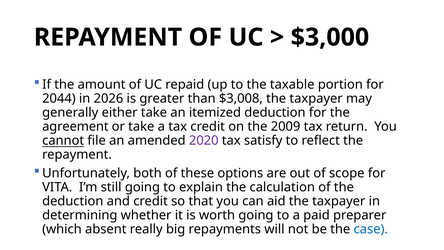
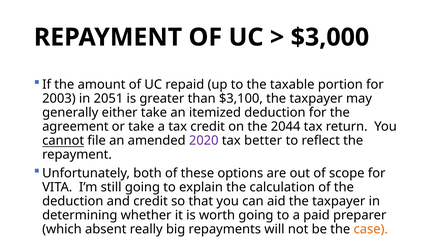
2044: 2044 -> 2003 (59, 98)
2026: 2026 -> 2051 (108, 98)
$3,008: $3,008 -> $3,100 (241, 98)
2009: 2009 -> 2044 (286, 126)
satisfy: satisfy -> better (263, 140)
case colour: blue -> orange (371, 229)
